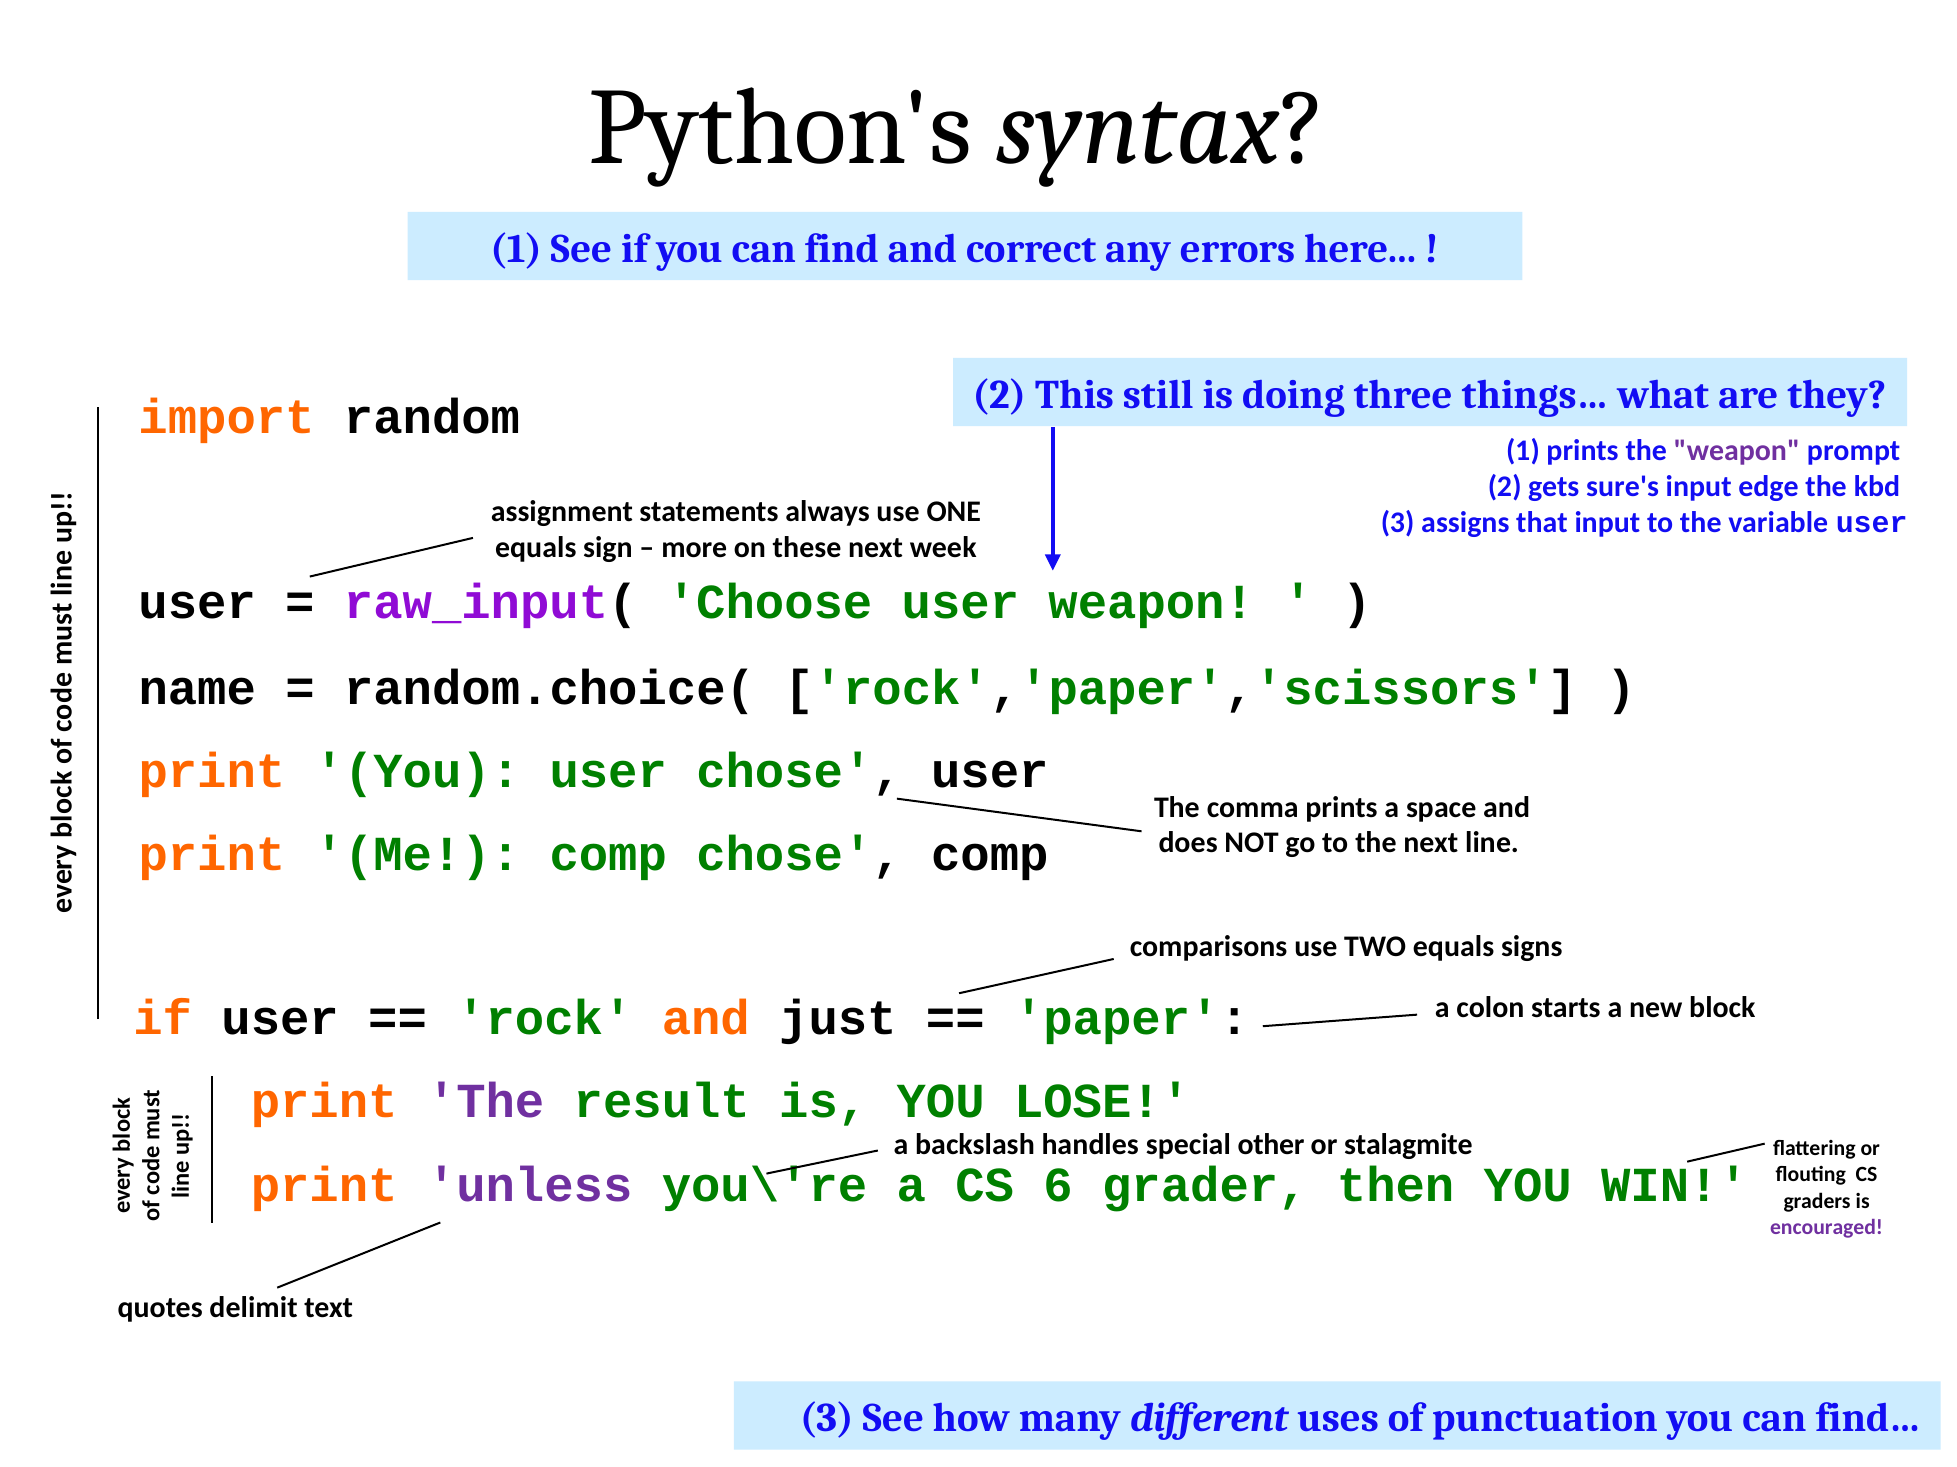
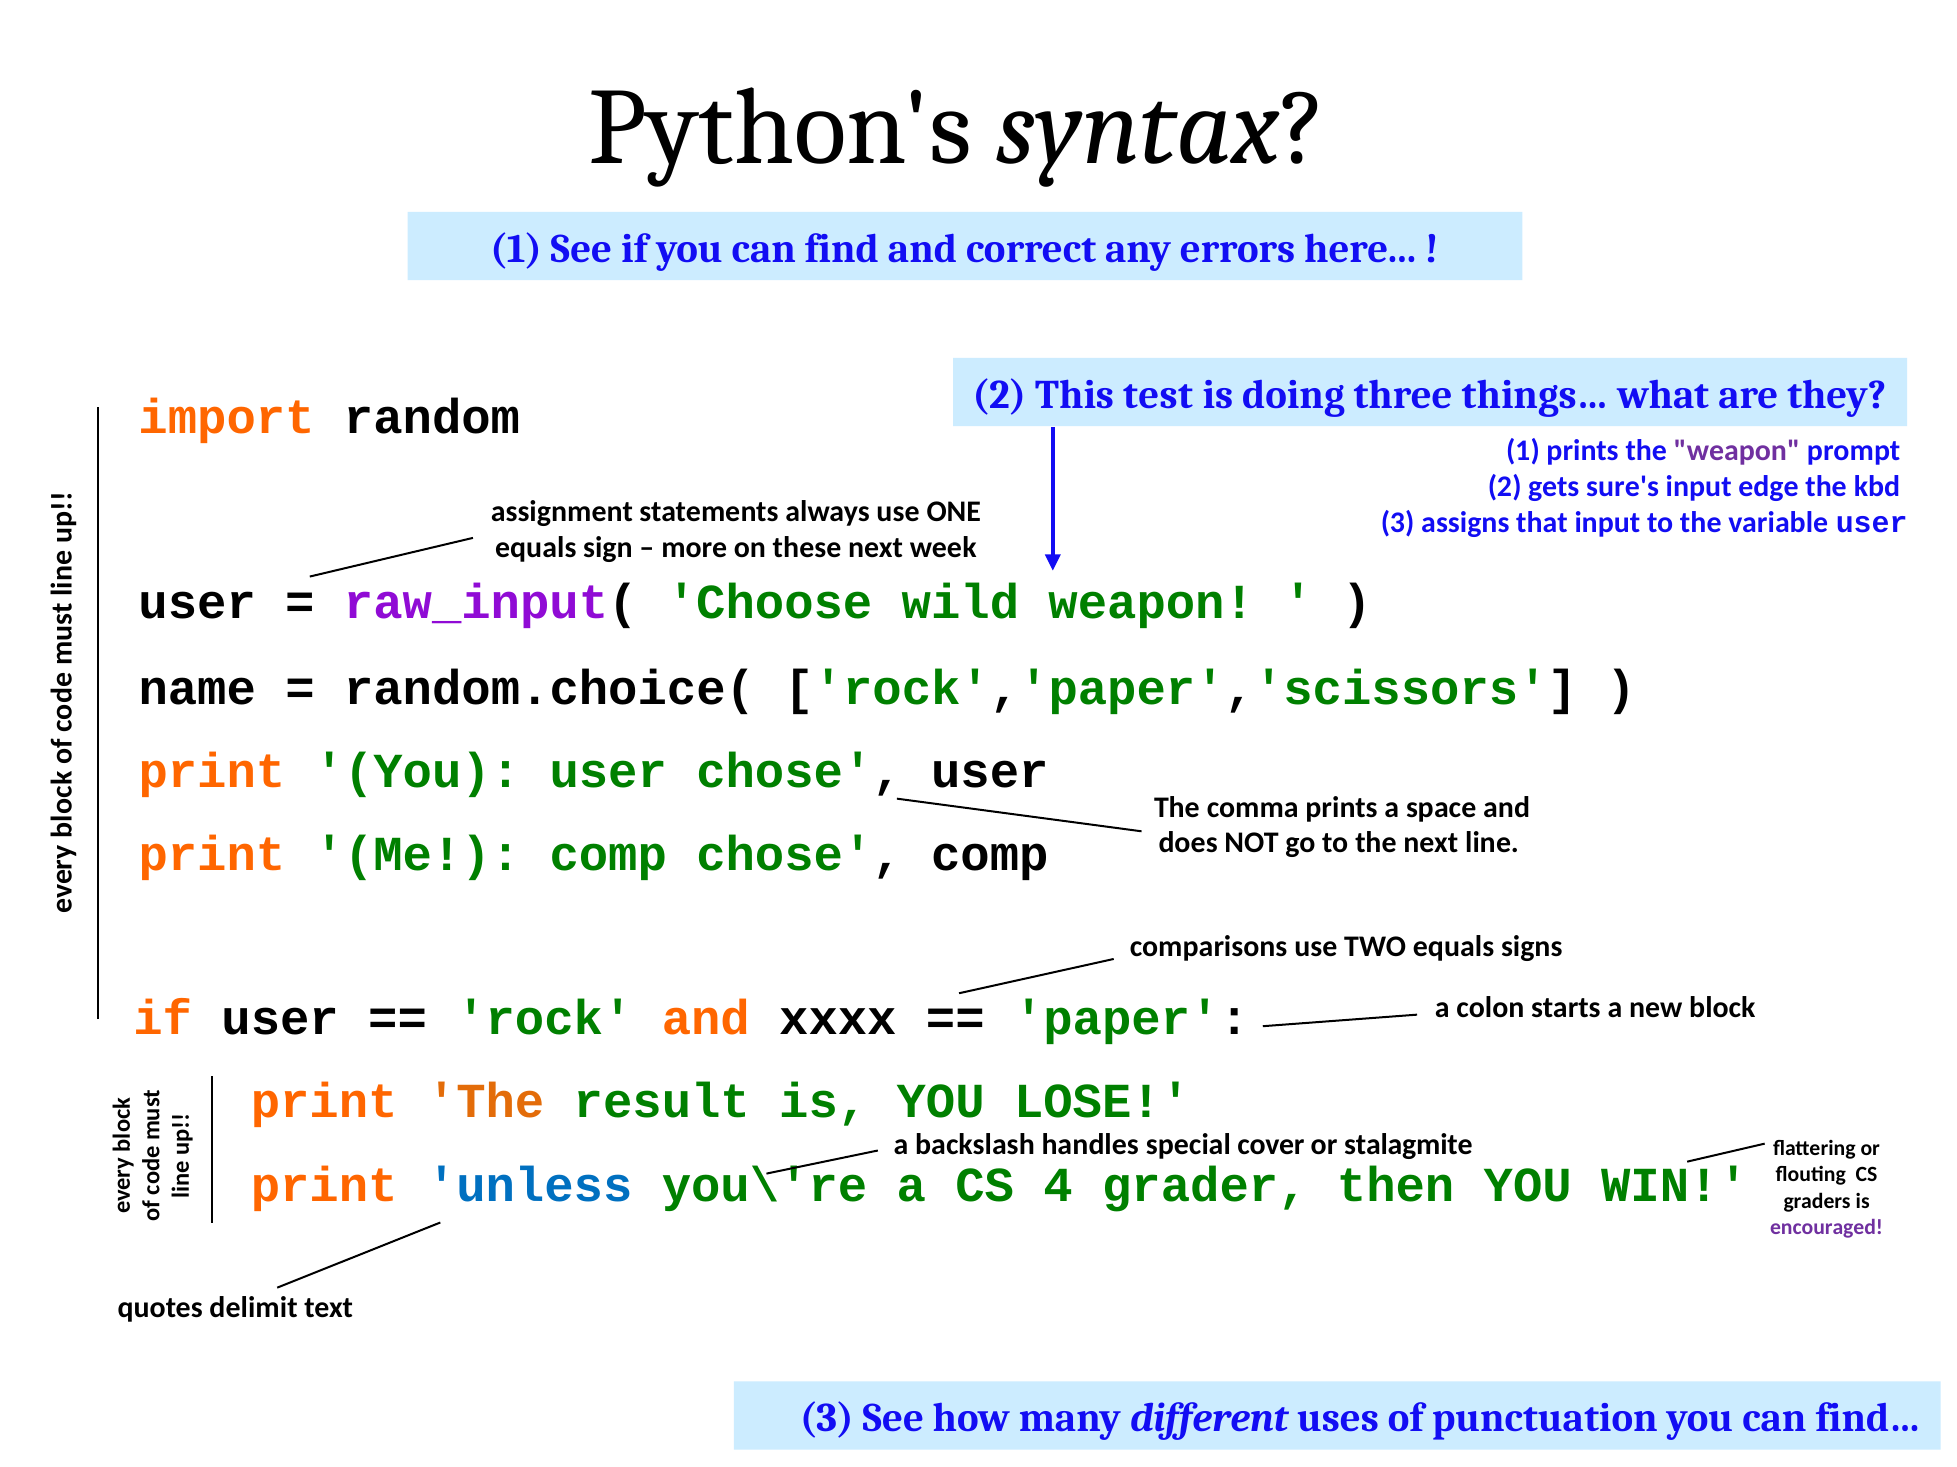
still: still -> test (1158, 395)
Choose user: user -> wild (960, 603)
just: just -> xxxx (838, 1019)
The colour: purple -> orange (486, 1102)
other: other -> cover (1271, 1145)
unless colour: purple -> blue (530, 1186)
6: 6 -> 4 (1058, 1186)
